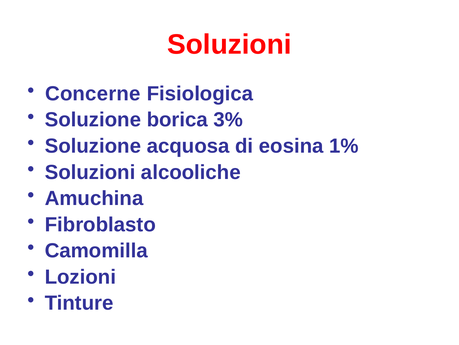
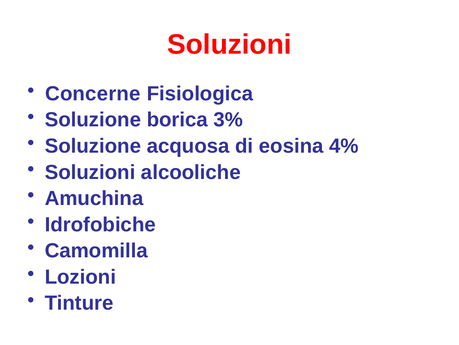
1%: 1% -> 4% (344, 146)
Fibroblasto: Fibroblasto -> Idrofobiche (100, 224)
